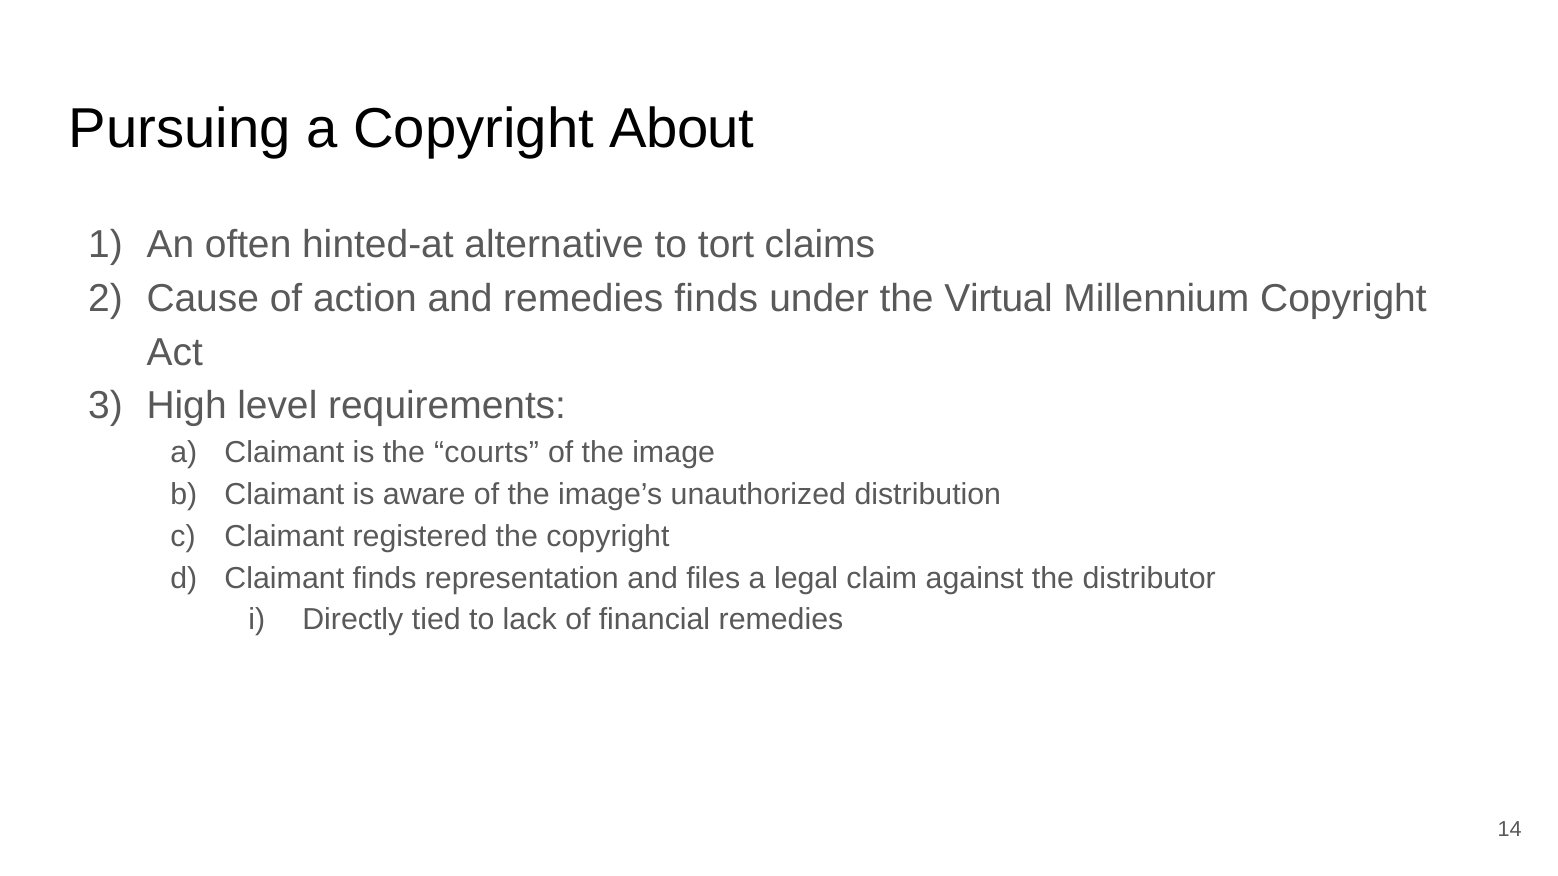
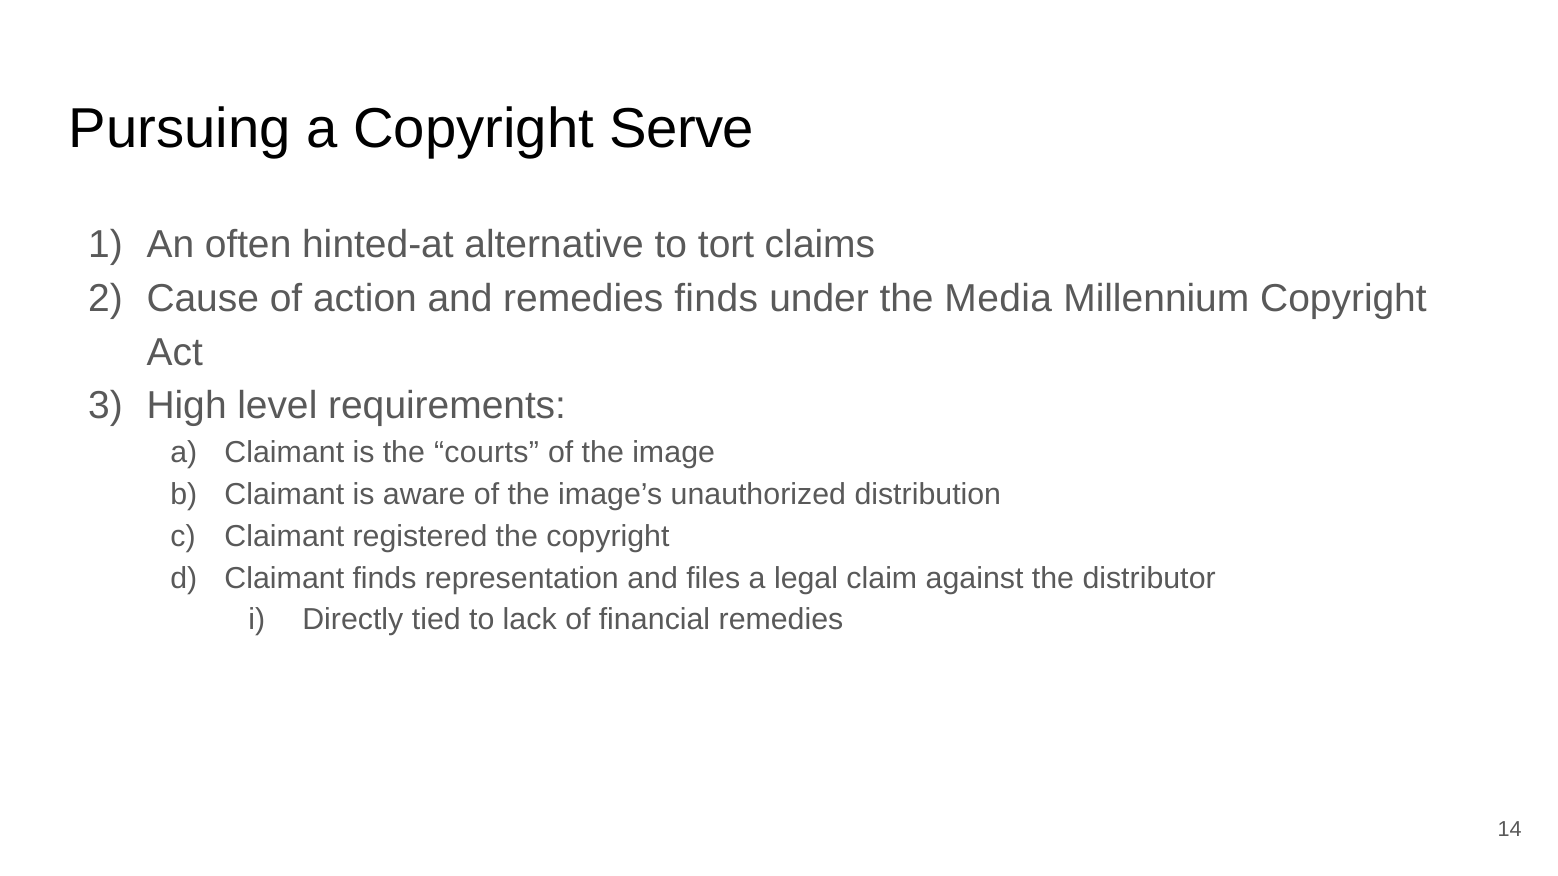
About: About -> Serve (682, 129)
Virtual: Virtual -> Media (998, 299)
